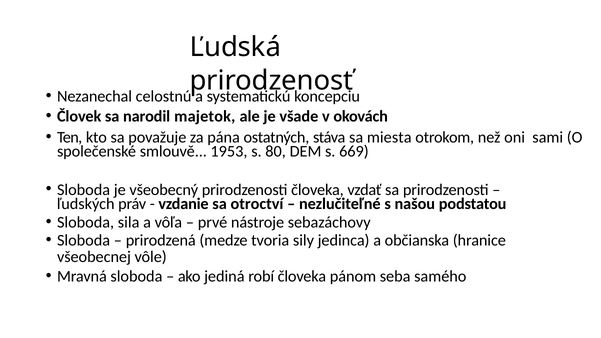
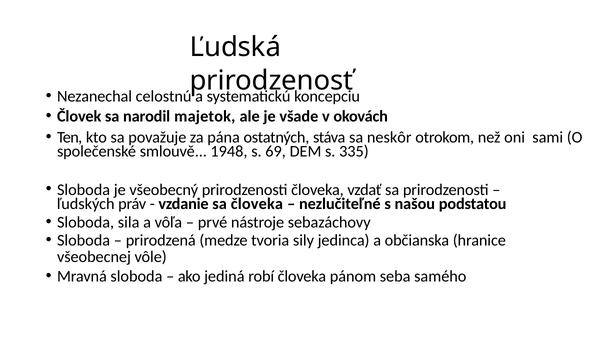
miesta: miesta -> neskôr (389, 138)
1953: 1953 -> 1948 (229, 151)
80: 80 -> 69 (276, 151)
669: 669 -> 335 (354, 151)
sa otroctví: otroctví -> človeka (257, 204)
